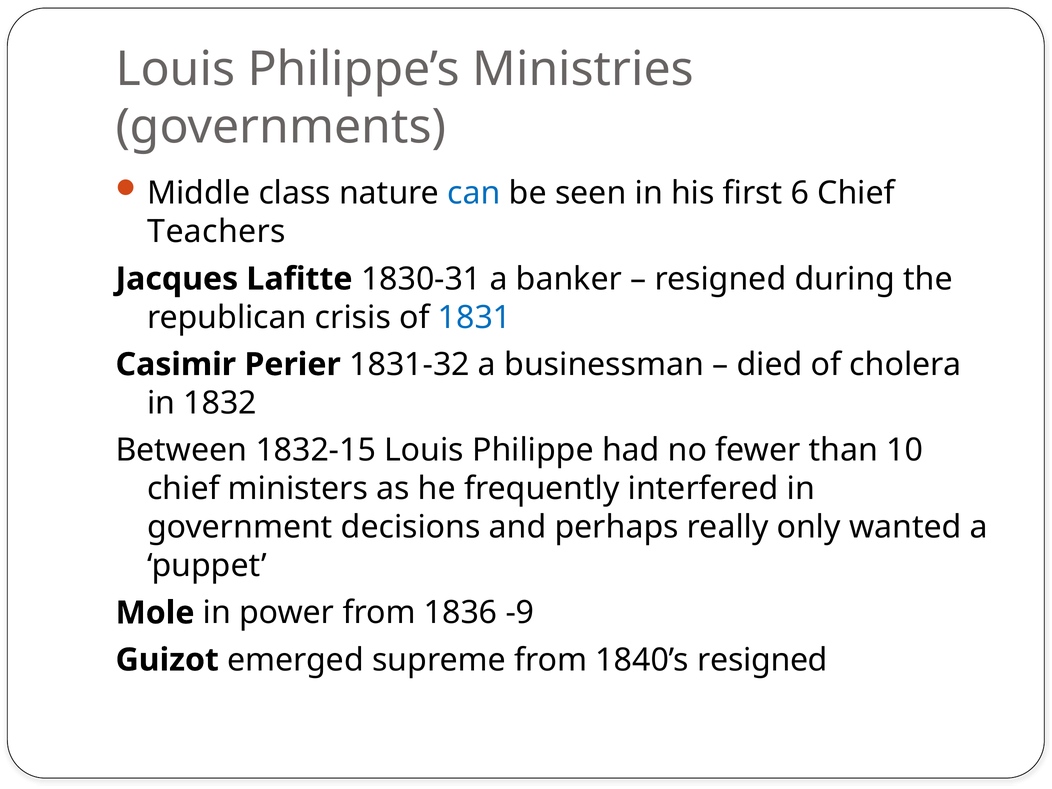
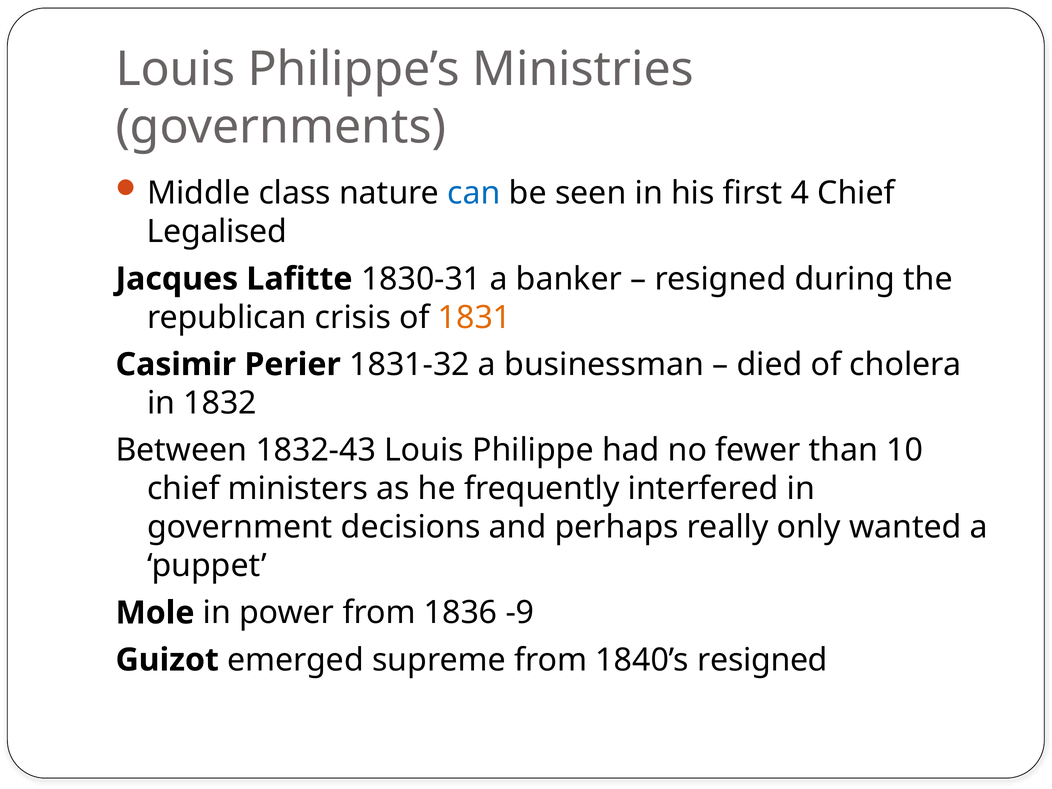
6: 6 -> 4 (800, 193)
Teachers: Teachers -> Legalised (217, 232)
1831 colour: blue -> orange (475, 317)
1832-15: 1832-15 -> 1832-43 (316, 450)
